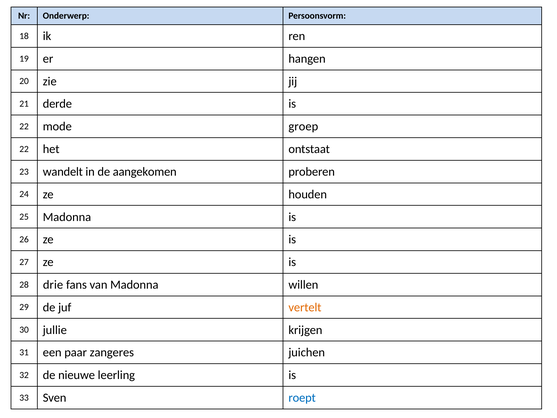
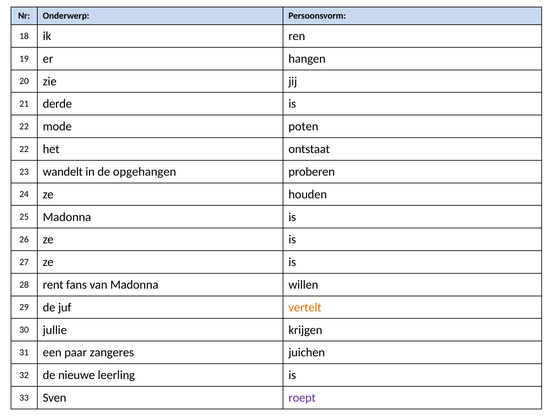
groep: groep -> poten (303, 126)
aangekomen: aangekomen -> opgehangen (145, 172)
drie: drie -> rent (53, 285)
roept colour: blue -> purple (302, 397)
